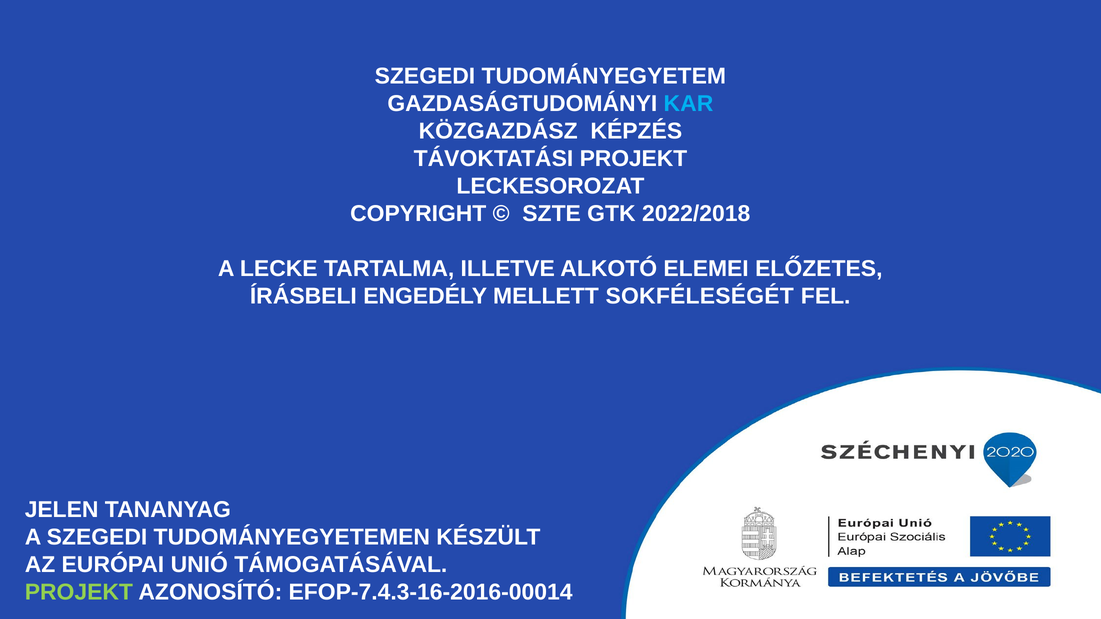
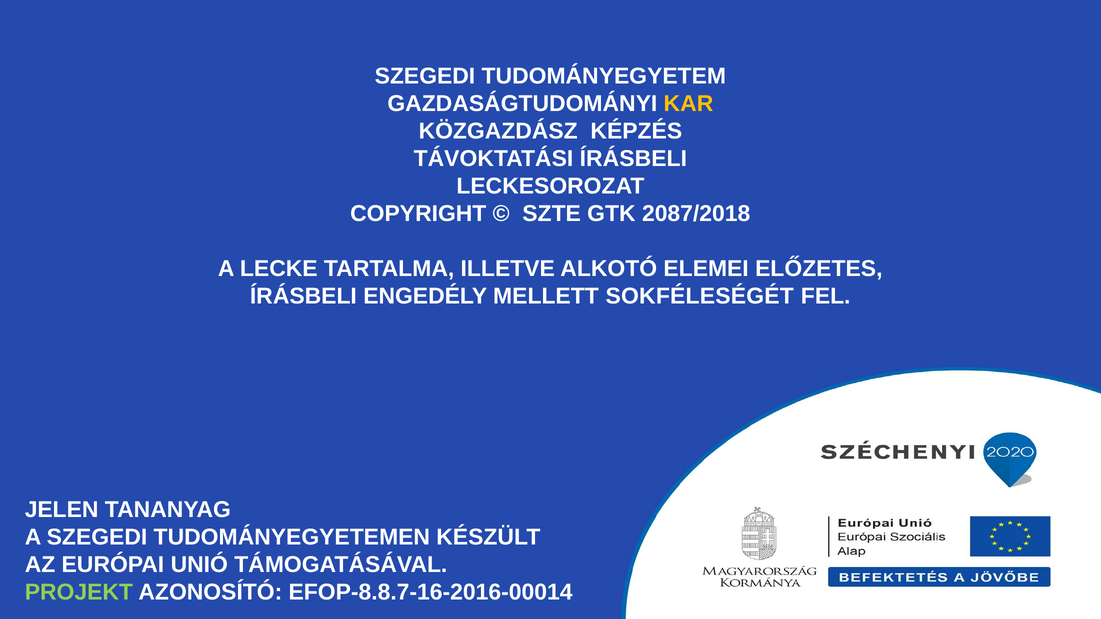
KAR colour: light blue -> yellow (688, 104)
TÁVOKTATÁSI PROJEKT: PROJEKT -> ÍRÁSBELI (633, 159)
2022/2018: 2022/2018 -> 2087/2018 (696, 214)
EFOP-7.4.3-16-2016-00014: EFOP-7.4.3-16-2016-00014 -> EFOP-8.8.7-16-2016-00014 (431, 593)
